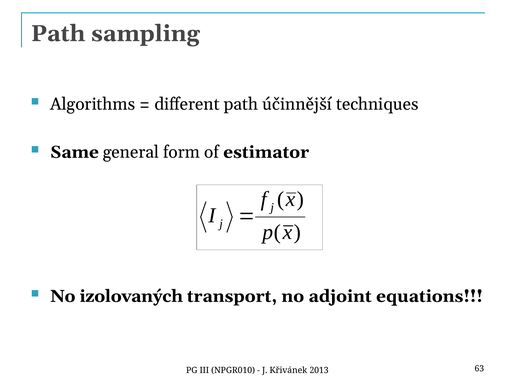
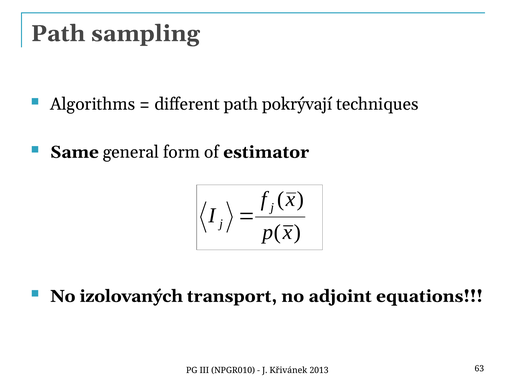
účinnější: účinnější -> pokrývají (297, 104)
